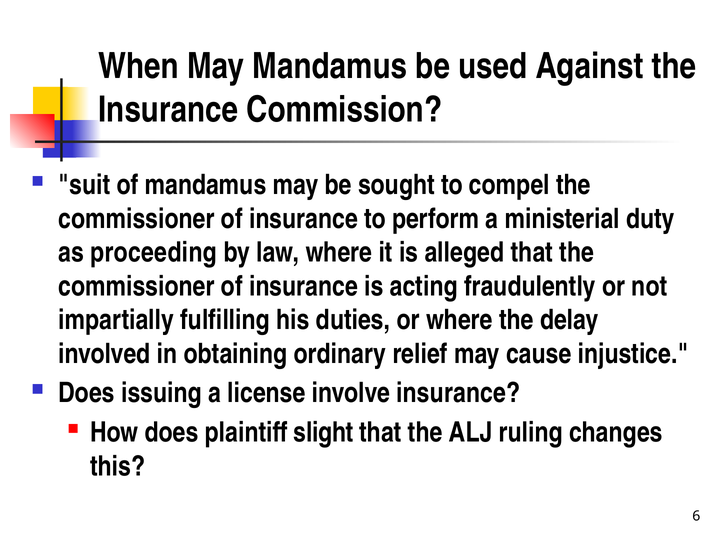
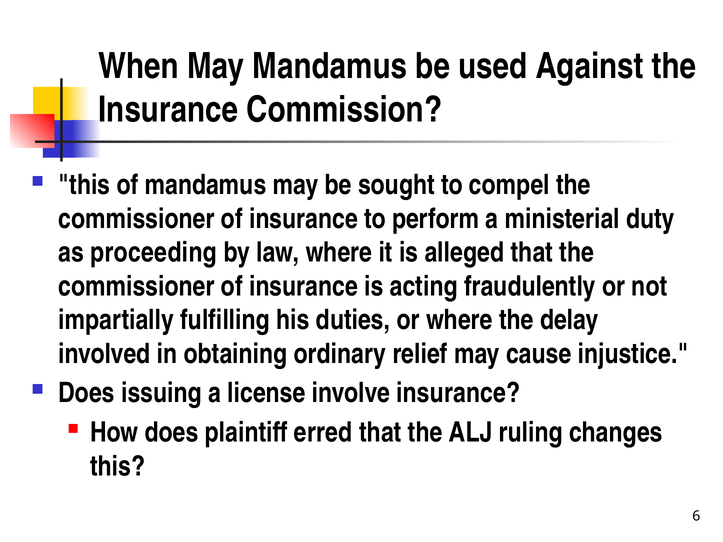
suit: suit -> this (84, 185)
slight: slight -> erred (323, 433)
